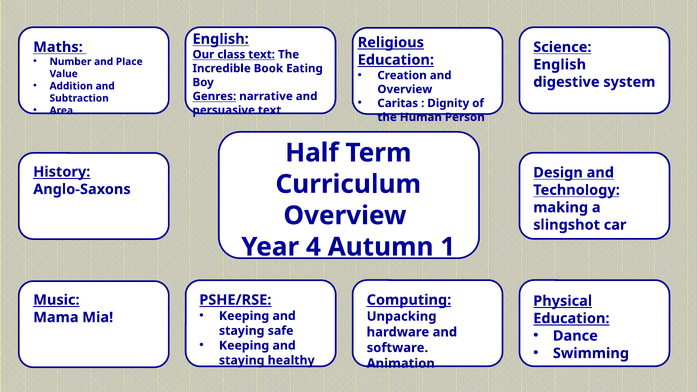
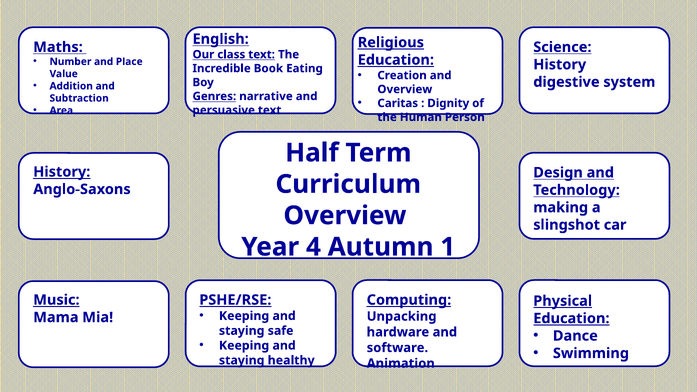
English: English -> History (560, 65)
